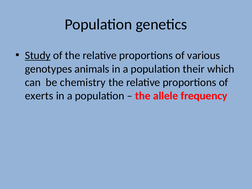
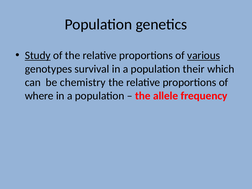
various underline: none -> present (204, 55)
animals: animals -> survival (92, 69)
exerts: exerts -> where (39, 96)
